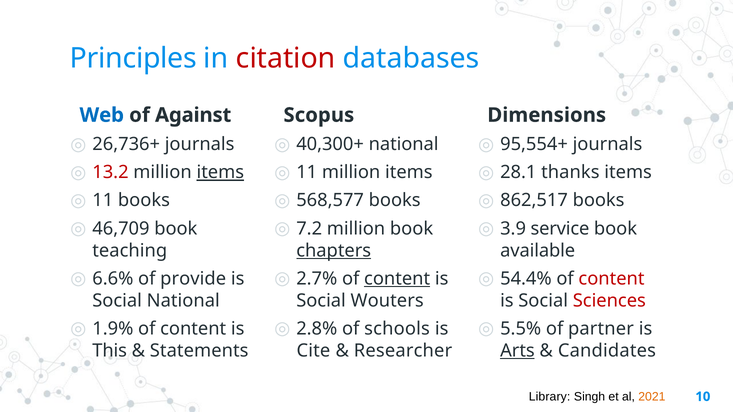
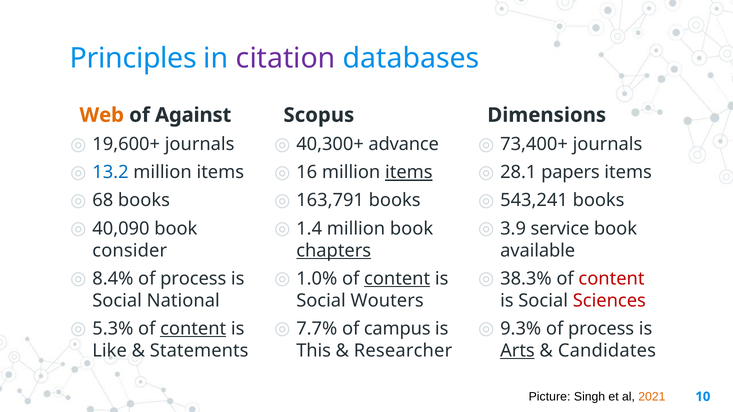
citation colour: red -> purple (286, 59)
Web colour: blue -> orange (102, 115)
26,736+: 26,736+ -> 19,600+ (126, 144)
40,300+ national: national -> advance (404, 144)
95,554+: 95,554+ -> 73,400+ (534, 144)
13.2 colour: red -> blue (110, 172)
items underline: present -> none (220, 172)
11: 11 -> 16 (307, 172)
items underline: none -> present (409, 172)
thanks: thanks -> papers (570, 172)
11: 11 -> 68 (103, 201)
568,577: 568,577 -> 163,791 (330, 201)
862,517: 862,517 -> 543,241 (534, 201)
46,709: 46,709 -> 40,090 (121, 229)
7.2: 7.2 -> 1.4 (309, 229)
teaching: teaching -> consider (130, 251)
6.6%: 6.6% -> 8.4% (113, 279)
provide: provide -> process (193, 279)
2.7%: 2.7% -> 1.0% (317, 279)
54.4%: 54.4% -> 38.3% (526, 279)
1.9%: 1.9% -> 5.3% (113, 329)
content underline: none -> present (193, 329)
2.8%: 2.8% -> 7.7% (317, 329)
schools: schools -> campus (397, 329)
5.5%: 5.5% -> 9.3% (521, 329)
partner: partner -> process (601, 329)
This: This -> Like (110, 351)
Cite: Cite -> This (314, 351)
Library: Library -> Picture (550, 397)
